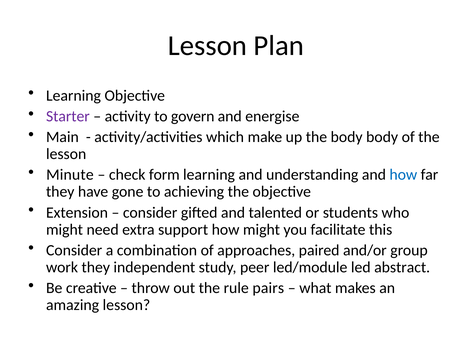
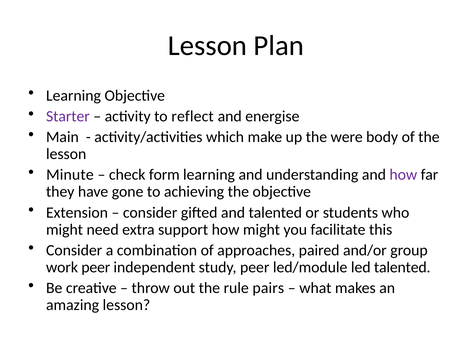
govern: govern -> reflect (193, 116)
the body: body -> were (347, 137)
how colour: blue -> purple (403, 175)
work they: they -> peer (96, 267)
led abstract: abstract -> talented (402, 267)
